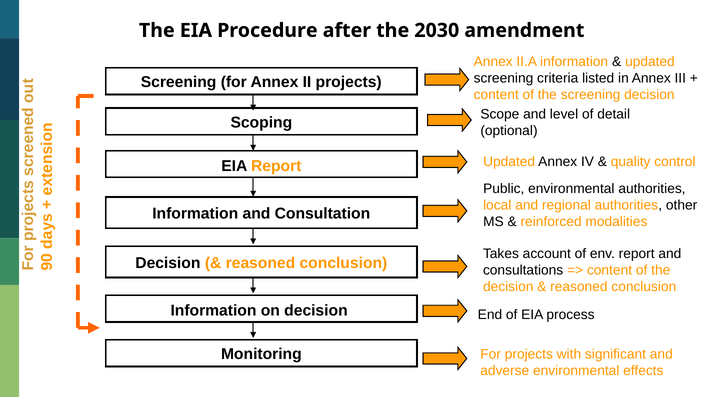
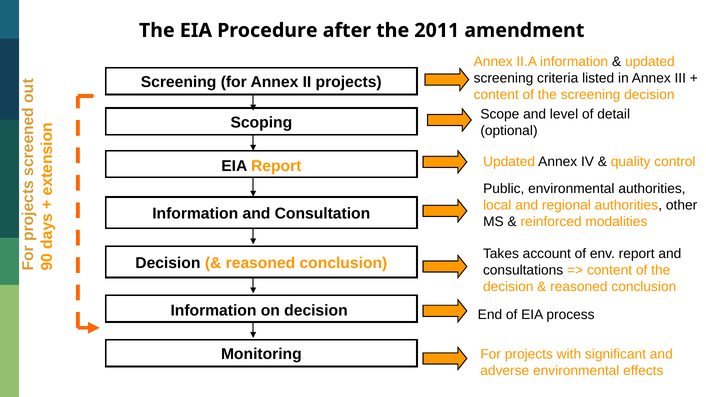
2030: 2030 -> 2011 (437, 30)
